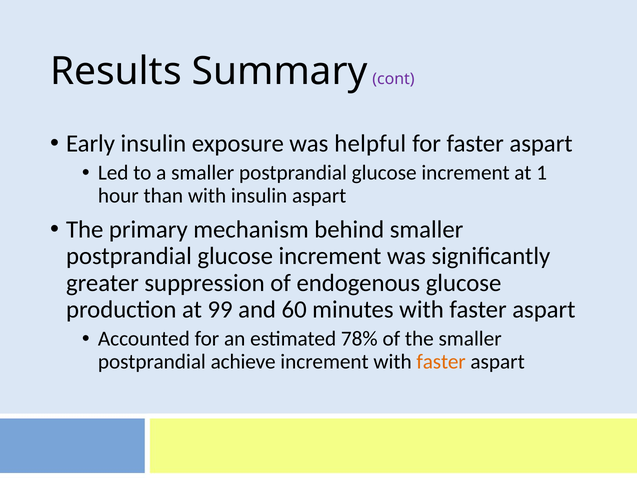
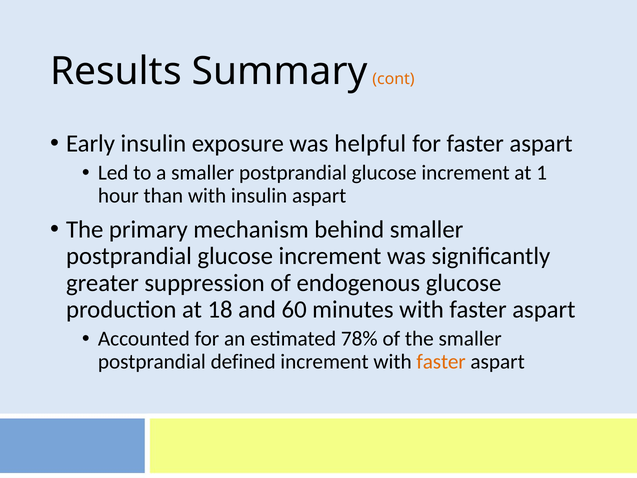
cont colour: purple -> orange (393, 79)
99: 99 -> 18 (220, 309)
achieve: achieve -> defined (243, 362)
